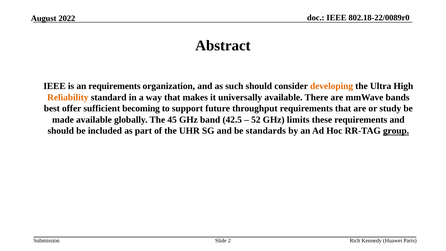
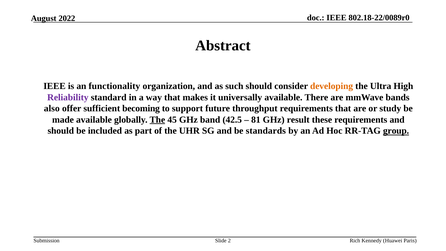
an requirements: requirements -> functionality (114, 86)
Reliability colour: orange -> purple (68, 97)
best: best -> also (52, 109)
The underline: none -> present (157, 120)
52: 52 -> 81 (256, 120)
limits: limits -> result (298, 120)
